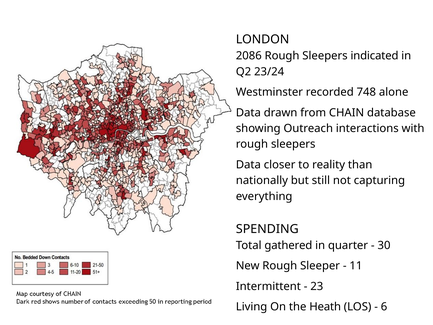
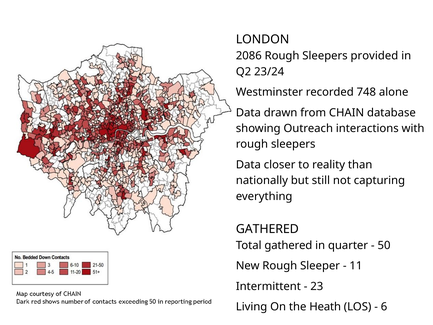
indicated: indicated -> provided (374, 56)
SPENDING: SPENDING -> GATHERED (267, 229)
30: 30 -> 50 (384, 245)
